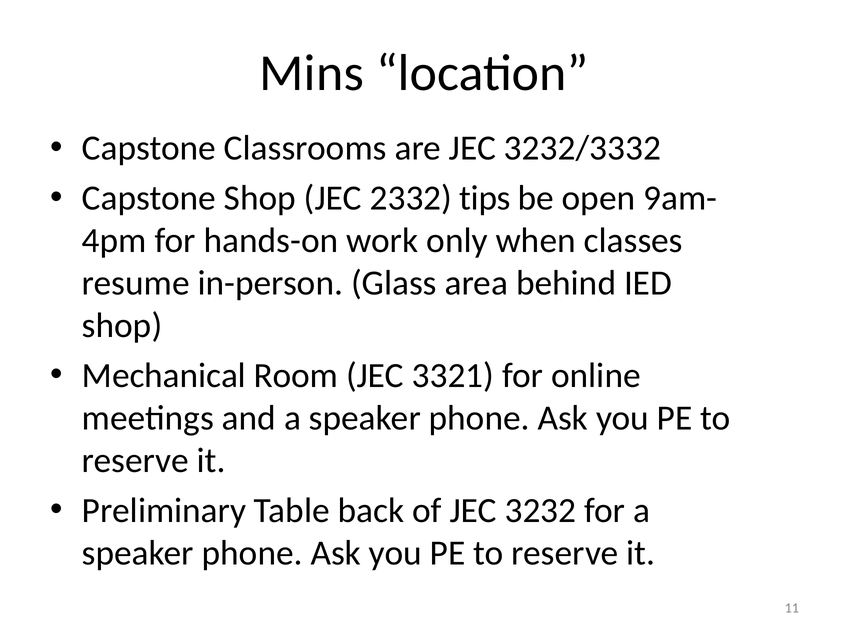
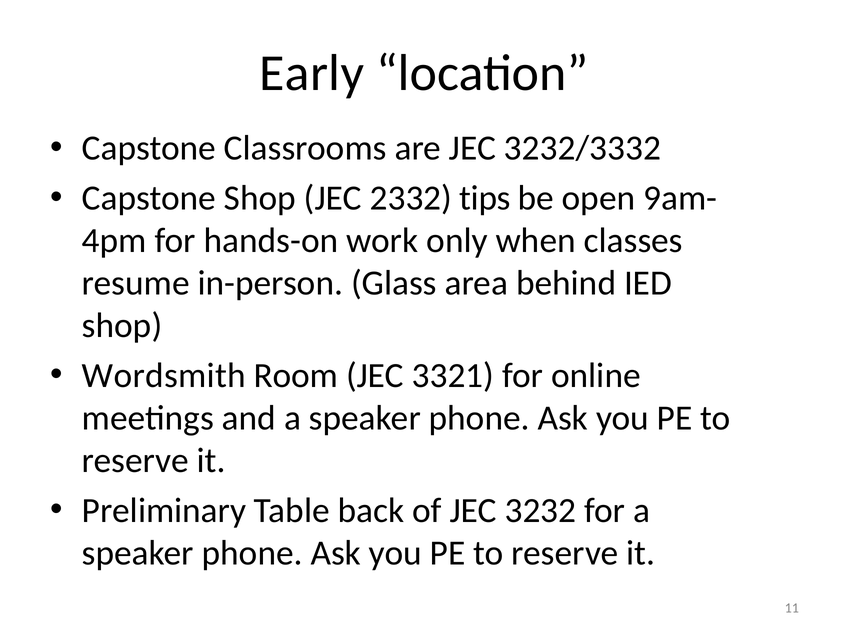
Mins: Mins -> Early (312, 73)
Mechanical: Mechanical -> Wordsmith (164, 376)
